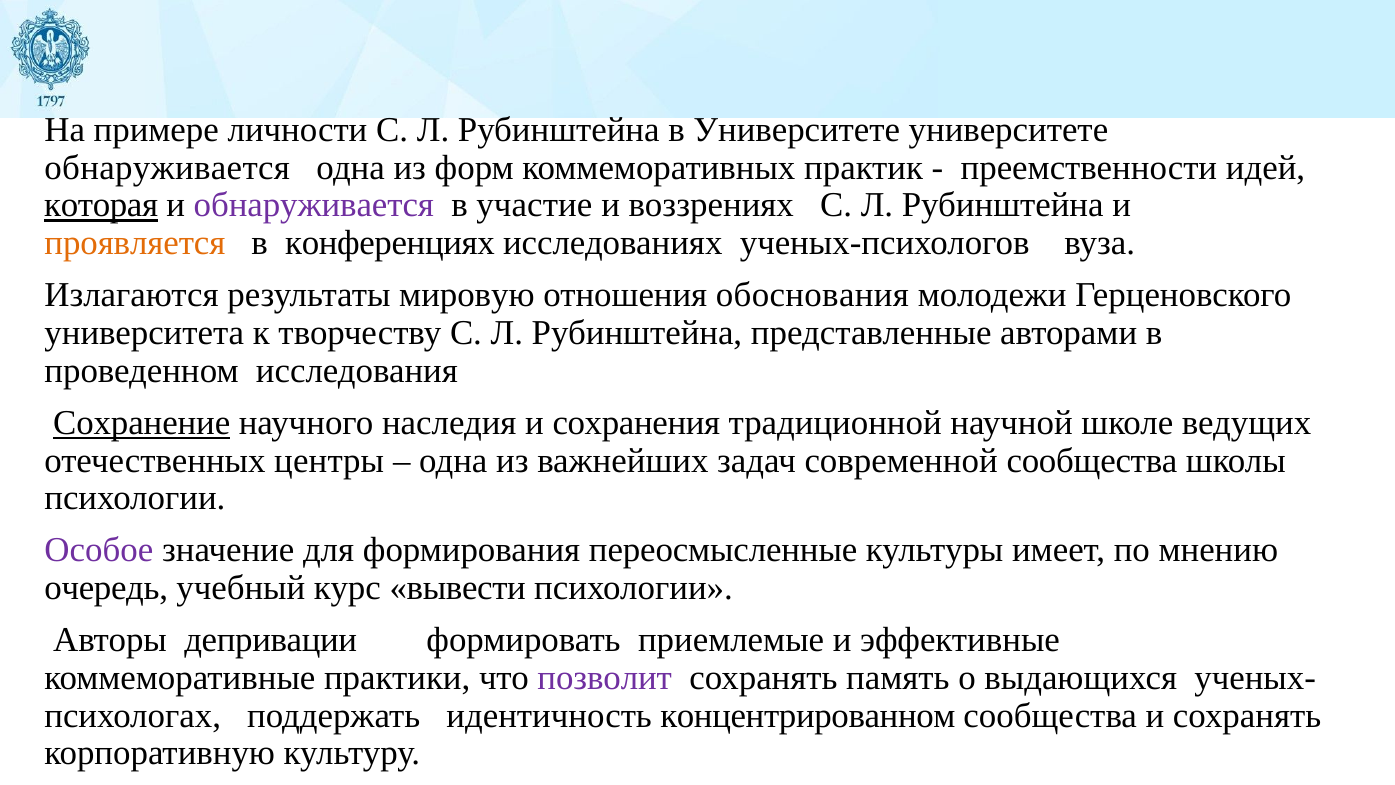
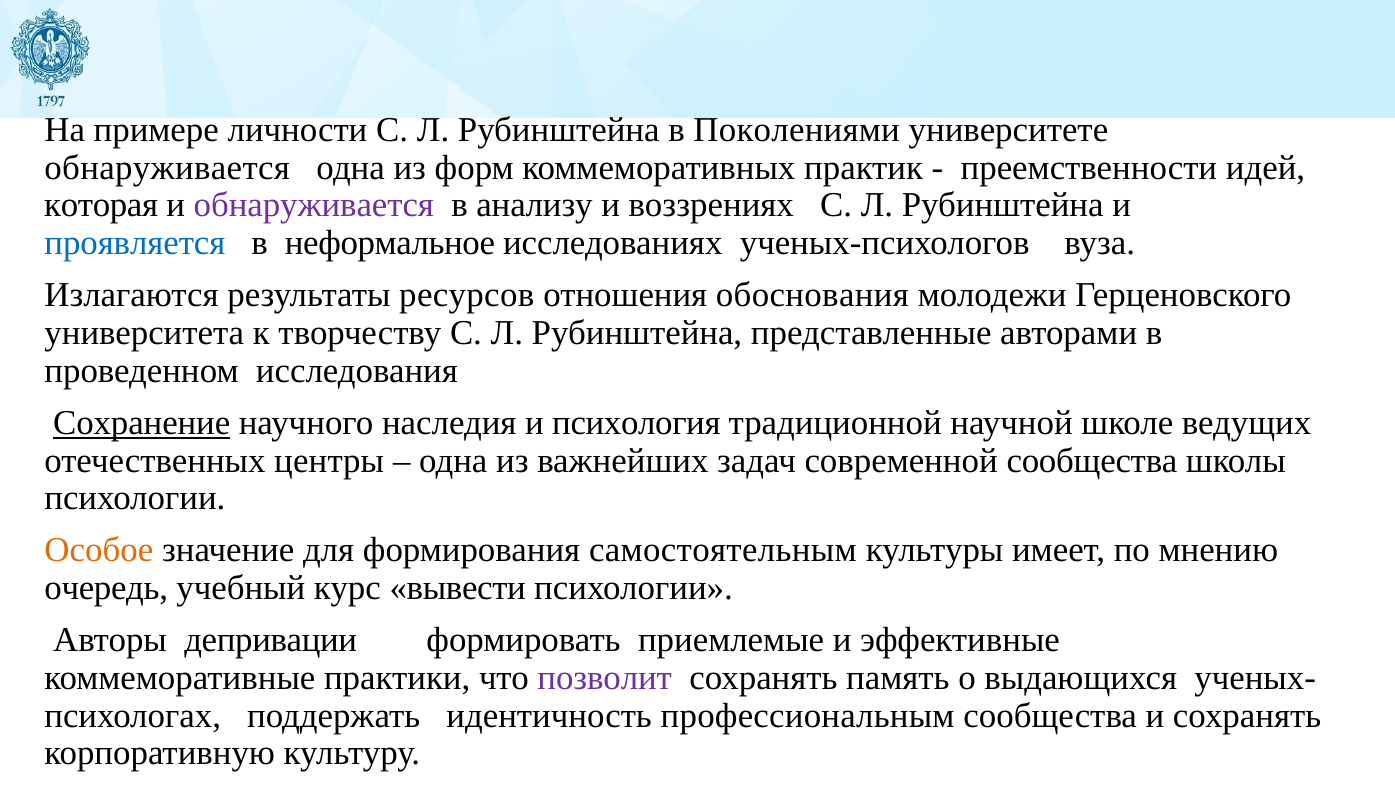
в Университете: Университете -> Поколениями (797, 130)
которая underline: present -> none (101, 205)
участие: участие -> анализу (535, 205)
проявляется colour: orange -> blue (135, 243)
конференциях: конференциях -> неформальное (390, 243)
мировую: мировую -> ресурсов (467, 295)
сохранения: сохранения -> психология (636, 423)
Особое colour: purple -> orange (99, 550)
переосмысленные: переосмысленные -> самостоятельным (723, 550)
концентрированном: концентрированном -> профессиональным (808, 715)
